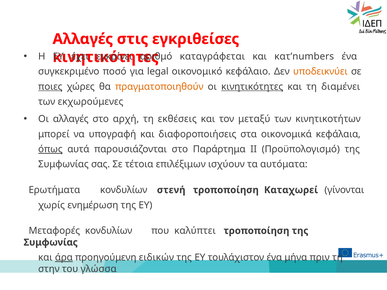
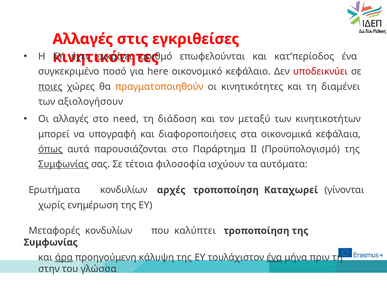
καταγράφεται: καταγράφεται -> επωφελούνται (212, 57)
κατ’numbers: κατ’numbers -> κατ’περίοδος (304, 57)
legal: legal -> here (158, 72)
υποδεικνύει colour: orange -> red (320, 72)
κινητικότητες underline: present -> none (252, 87)
εκχωρούμενες: εκχωρούμενες -> αξιολογήσουν (90, 102)
αρχή: αρχή -> need (126, 119)
εκθέσεις: εκθέσεις -> διάδοση (177, 119)
Συμφωνίας underline: none -> present (63, 164)
επιλέξιμων: επιλέξιμων -> φιλοσοφία (181, 164)
στενή: στενή -> αρχές (171, 190)
ειδικών: ειδικών -> κάλυψη (156, 258)
ένα underline: none -> present (274, 258)
